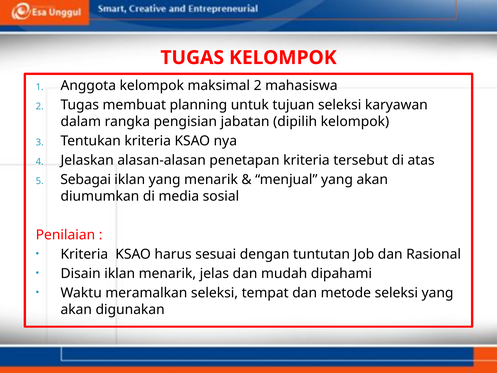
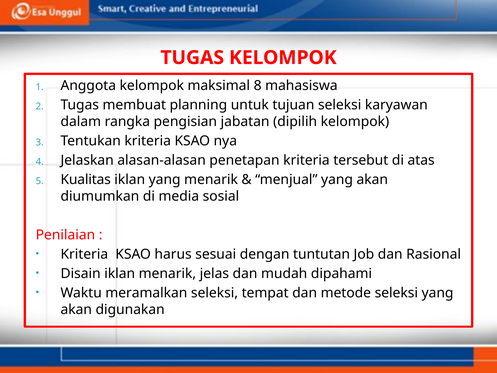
maksimal 2: 2 -> 8 (258, 85)
Sebagai: Sebagai -> Kualitas (86, 179)
